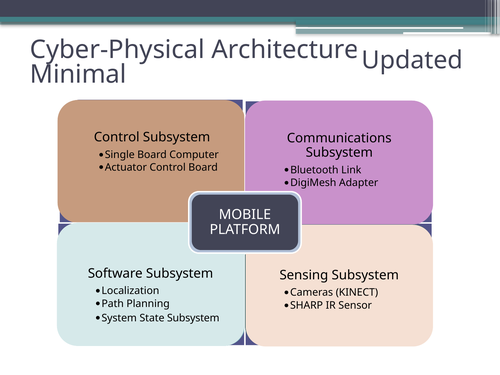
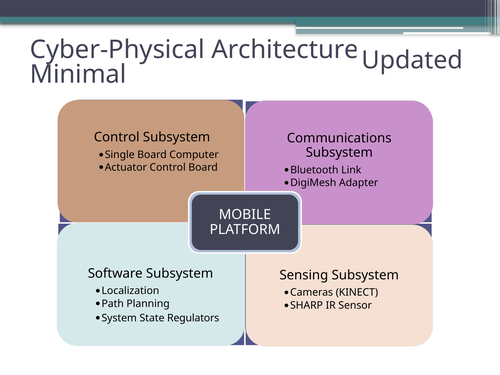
State Subsystem: Subsystem -> Regulators (193, 318)
